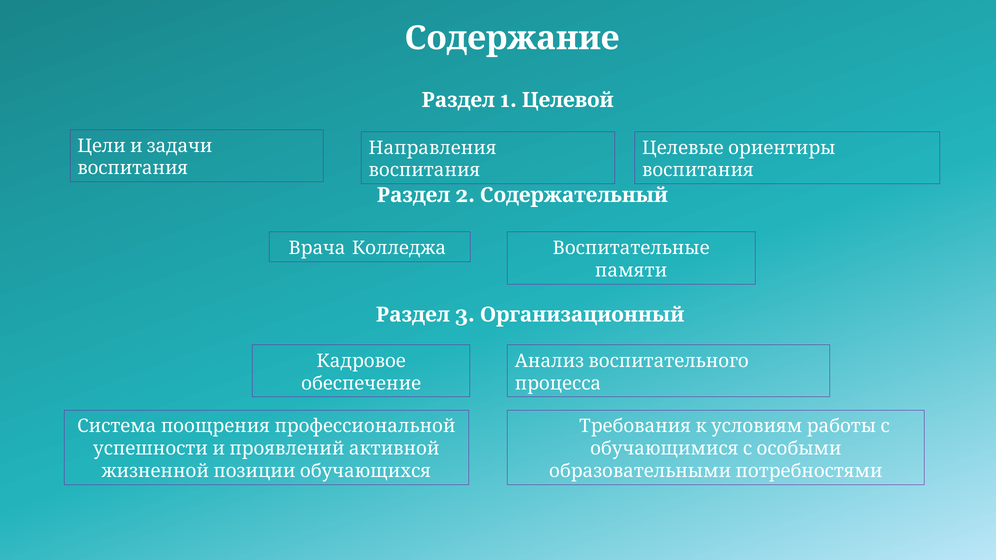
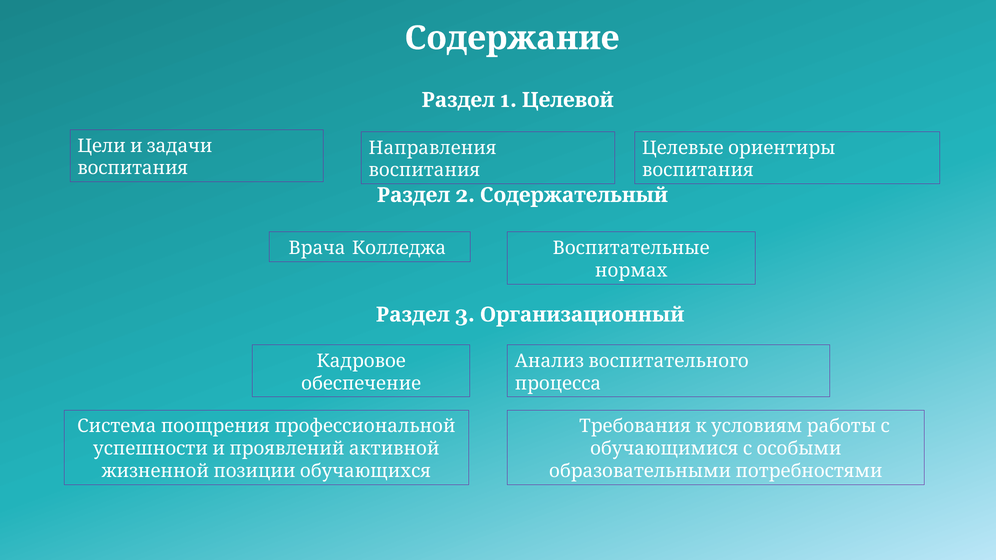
памяти: памяти -> нормах (631, 271)
